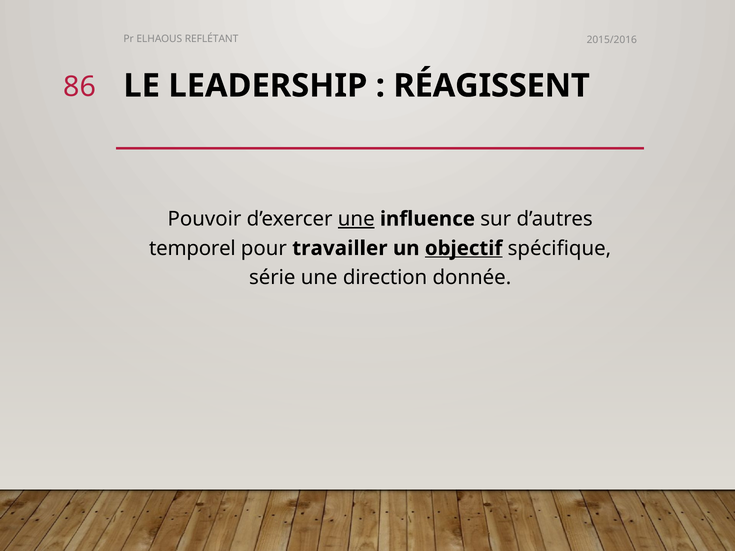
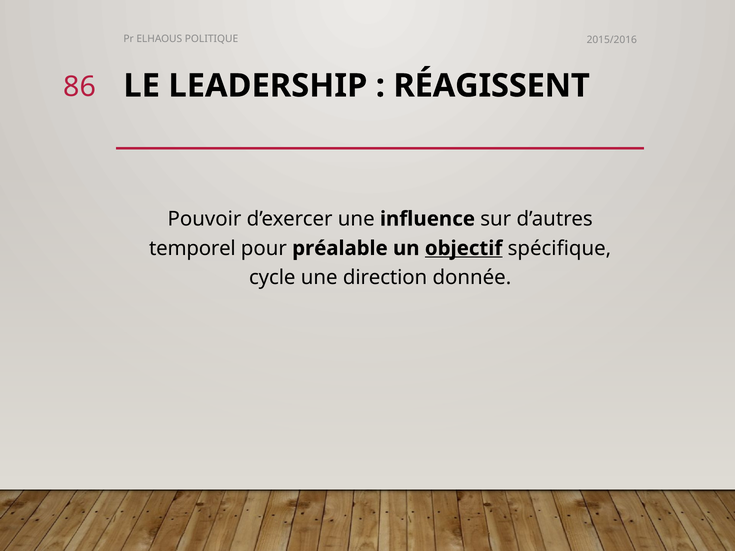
REFLÉTANT: REFLÉTANT -> POLITIQUE (212, 39)
une underline: present -> none (356, 219)
travailler: travailler -> préalable (340, 248)
série: série -> cycle (272, 278)
